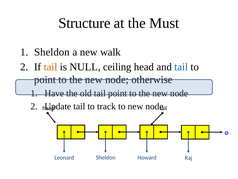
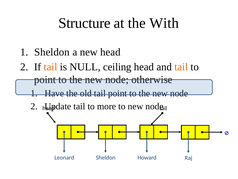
Must: Must -> With (164, 23)
new walk: walk -> head (110, 52)
tail colour: blue -> orange (181, 67)
track: track -> more (107, 106)
